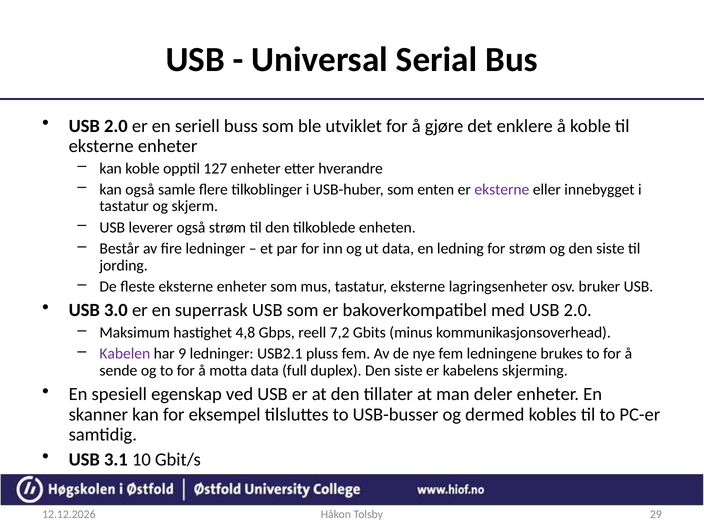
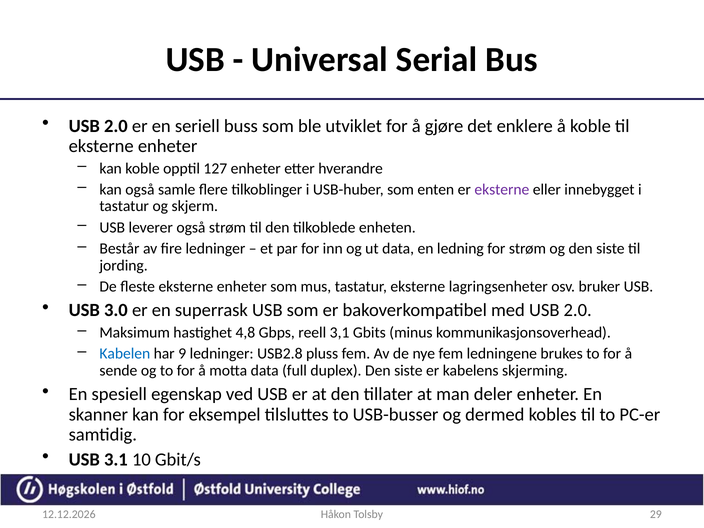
7,2: 7,2 -> 3,1 (340, 333)
Kabelen colour: purple -> blue (125, 354)
USB2.1: USB2.1 -> USB2.8 (280, 354)
